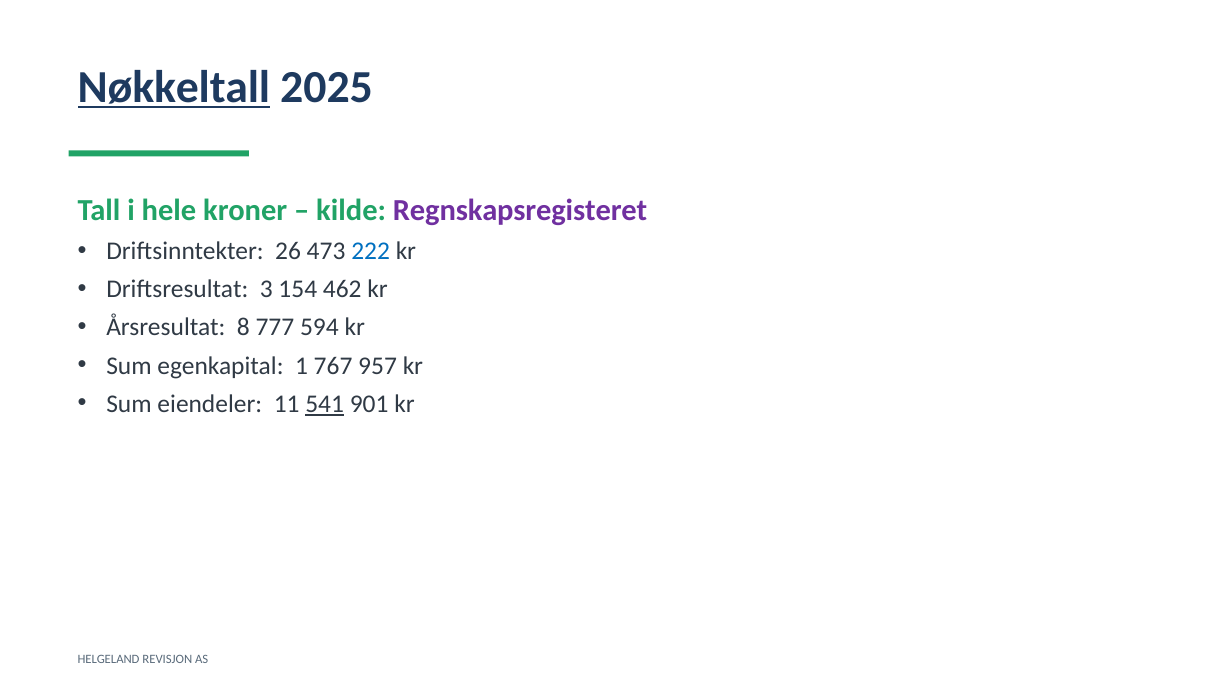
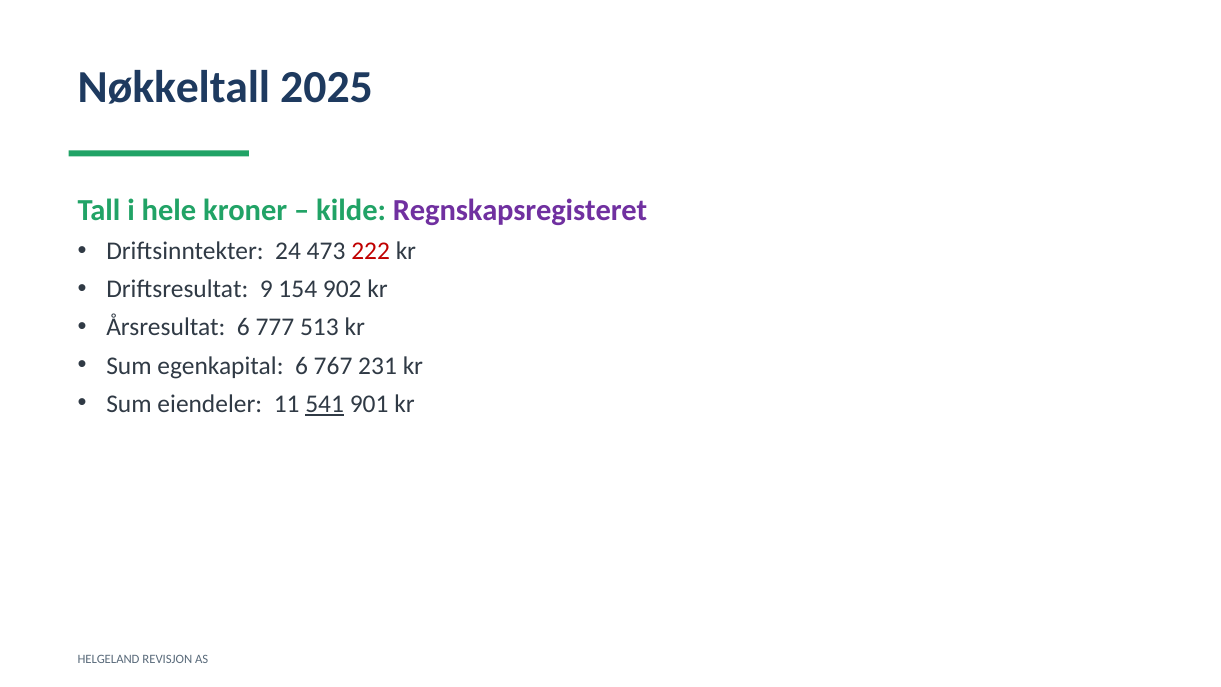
Nøkkeltall underline: present -> none (174, 87)
26: 26 -> 24 (288, 251)
222 colour: blue -> red (371, 251)
3: 3 -> 9 (266, 289)
462: 462 -> 902 (342, 289)
Årsresultat 8: 8 -> 6 (243, 327)
594: 594 -> 513 (319, 327)
egenkapital 1: 1 -> 6 (302, 366)
957: 957 -> 231 (378, 366)
